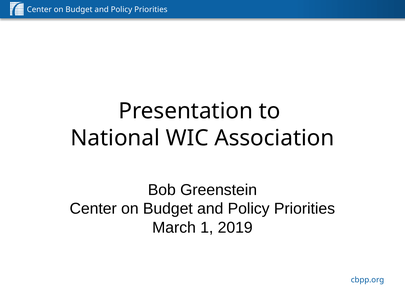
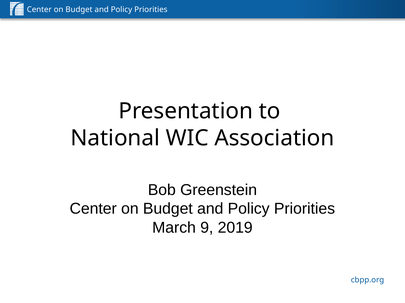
1: 1 -> 9 (207, 228)
